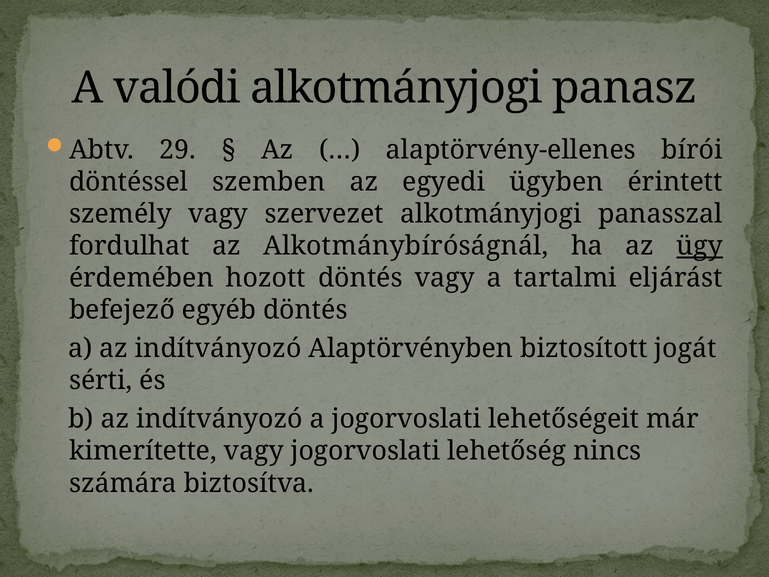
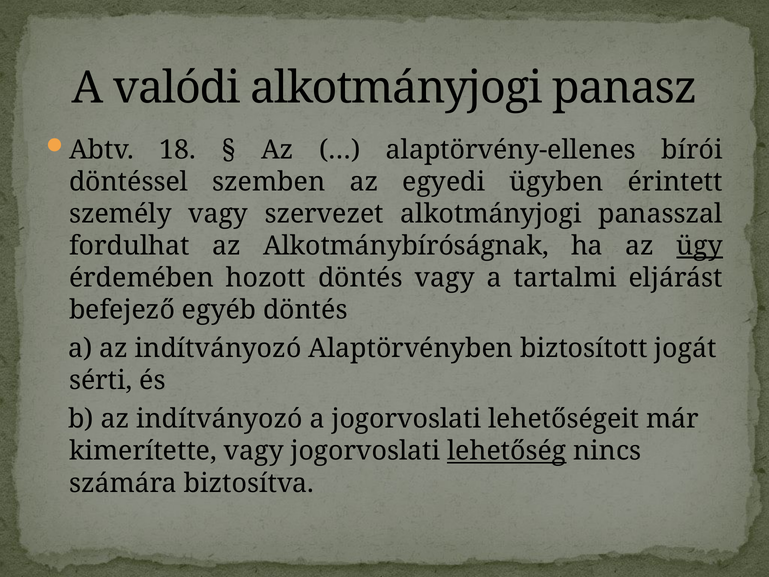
29: 29 -> 18 (178, 150)
Alkotmánybíróságnál: Alkotmánybíróságnál -> Alkotmánybíróságnak (406, 246)
lehetőség underline: none -> present (507, 451)
